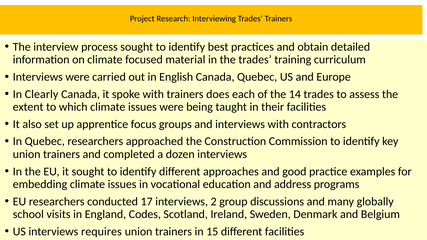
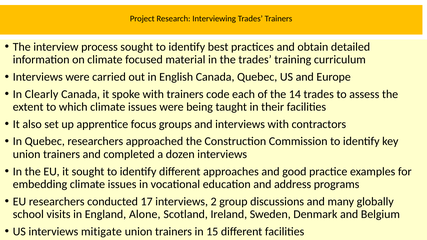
does: does -> code (218, 94)
Codes: Codes -> Alone (145, 214)
requires: requires -> mitigate (101, 232)
